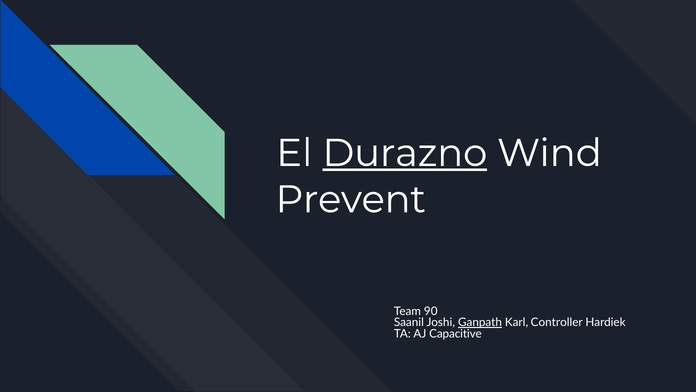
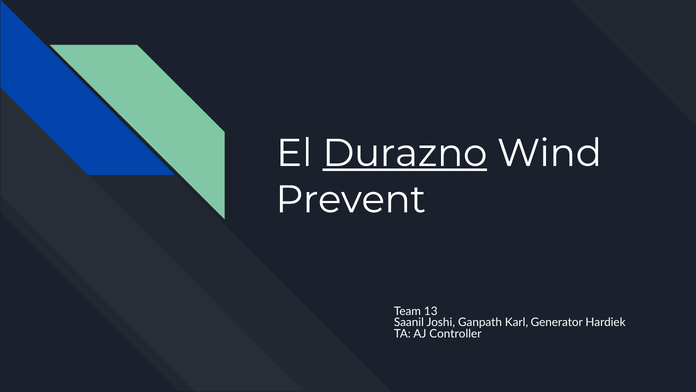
90: 90 -> 13 (431, 311)
Ganpath underline: present -> none (480, 322)
Controller: Controller -> Generator (557, 322)
Capacitive: Capacitive -> Controller (455, 333)
